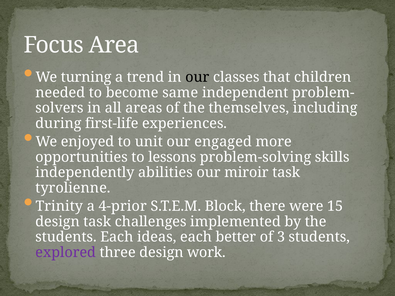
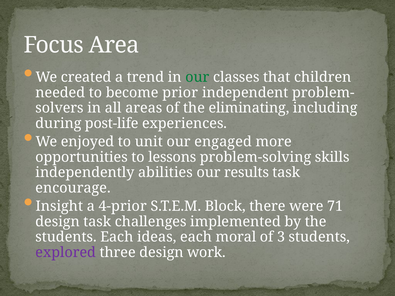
turning: turning -> created (86, 77)
our colour: black -> green (197, 77)
same: same -> prior (180, 93)
themselves: themselves -> eliminating (249, 108)
first-life: first-life -> post-life (112, 124)
miroir: miroir -> results (247, 173)
tyrolienne: tyrolienne -> encourage (73, 188)
Trinity: Trinity -> Insight (59, 206)
15: 15 -> 71 (335, 206)
better: better -> moral (236, 237)
